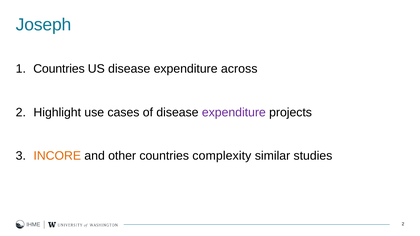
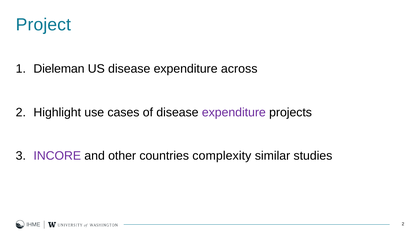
Joseph: Joseph -> Project (43, 25)
Countries: Countries -> Dieleman (59, 69)
INCORE colour: orange -> purple (57, 156)
